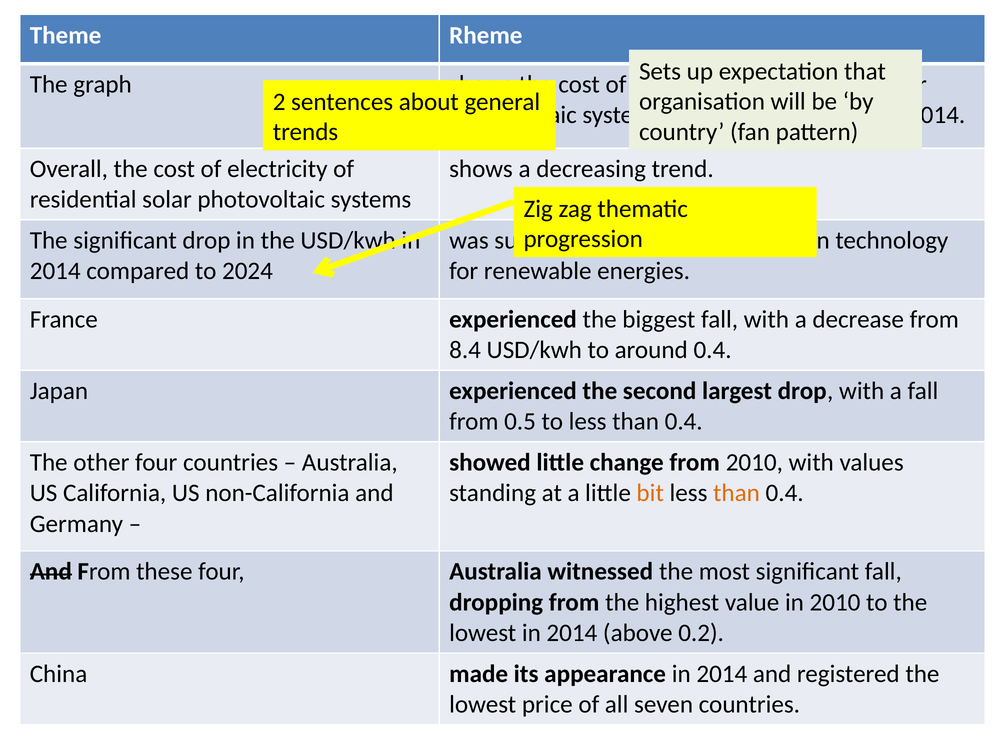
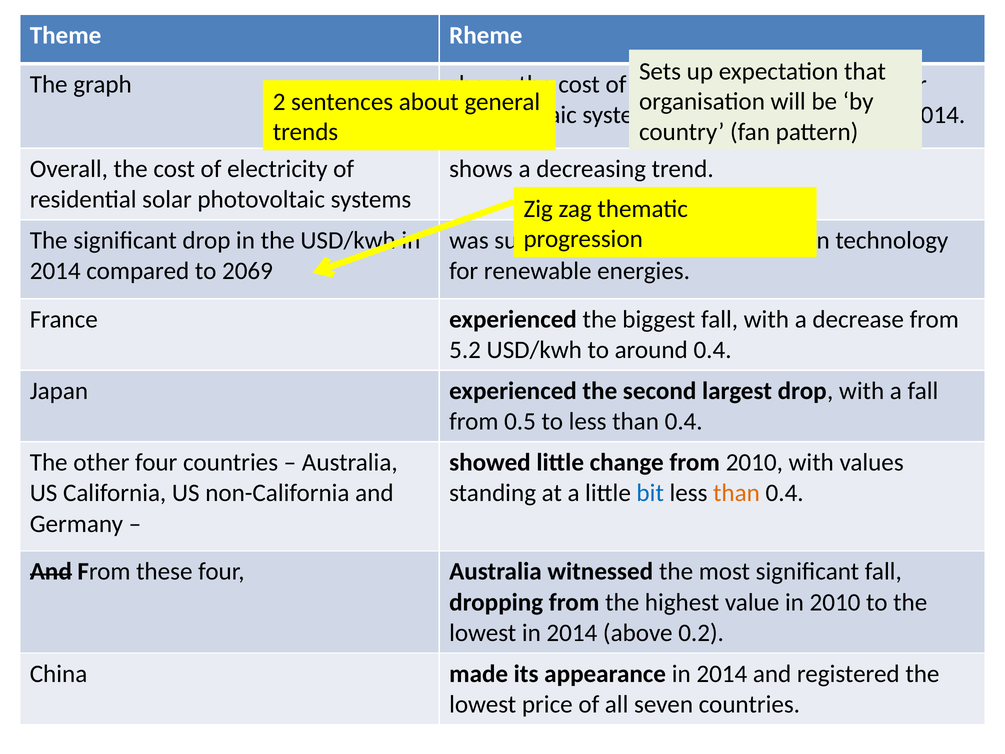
2024: 2024 -> 2069 (247, 271)
8.4: 8.4 -> 5.2 (465, 350)
bit colour: orange -> blue (650, 493)
